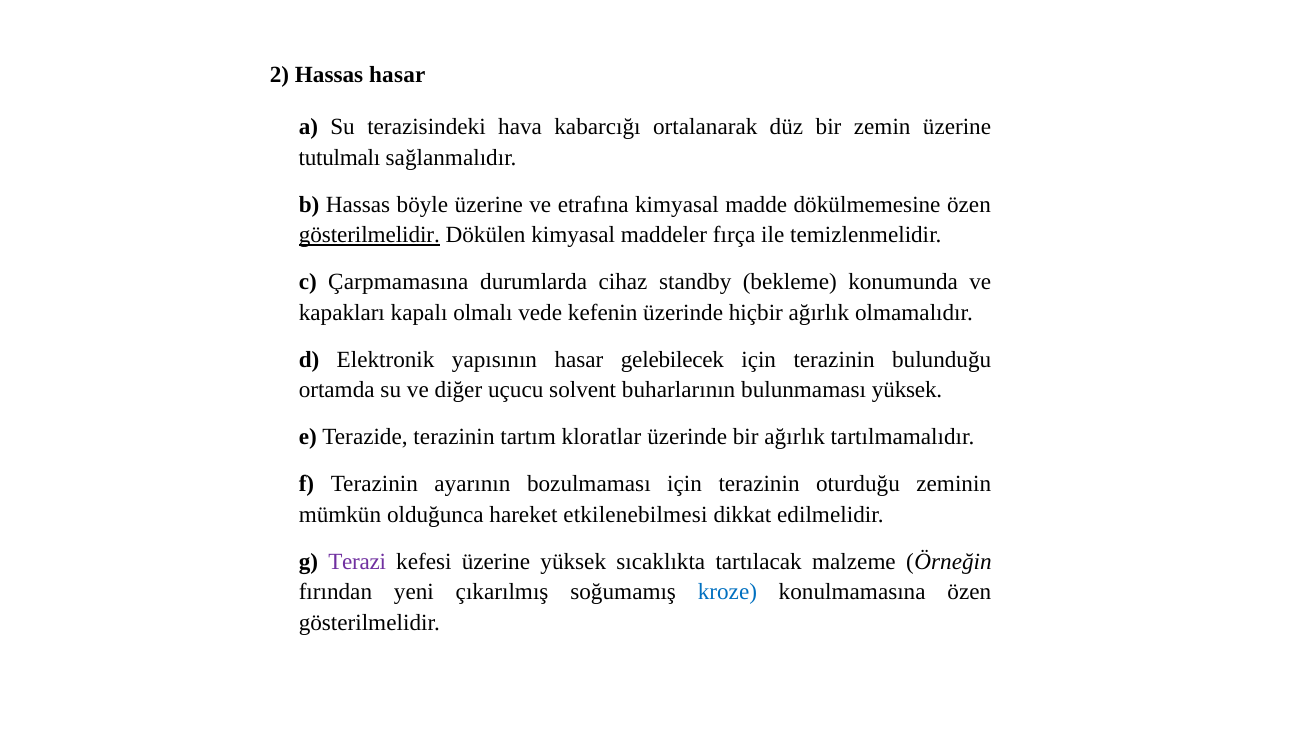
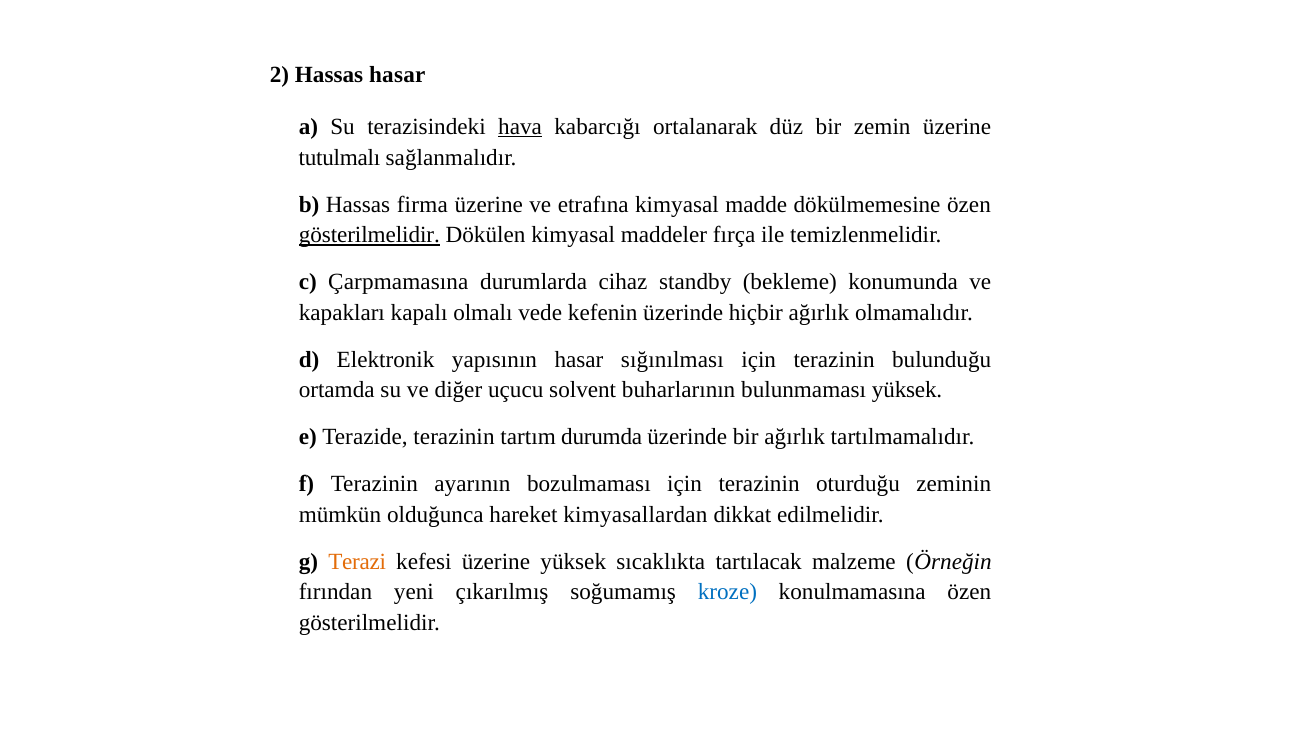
hava underline: none -> present (520, 127)
böyle: böyle -> firma (422, 204)
gelebilecek: gelebilecek -> sığınılması (672, 359)
kloratlar: kloratlar -> durumda (602, 437)
etkilenebilmesi: etkilenebilmesi -> kimyasallardan (635, 515)
Terazi colour: purple -> orange (357, 561)
